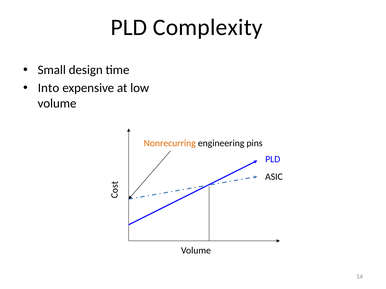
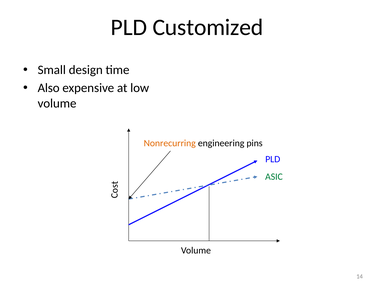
Complexity: Complexity -> Customized (208, 27)
Into: Into -> Also (49, 88)
ASIC colour: black -> green (274, 177)
